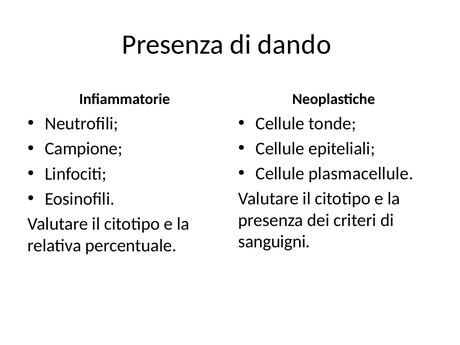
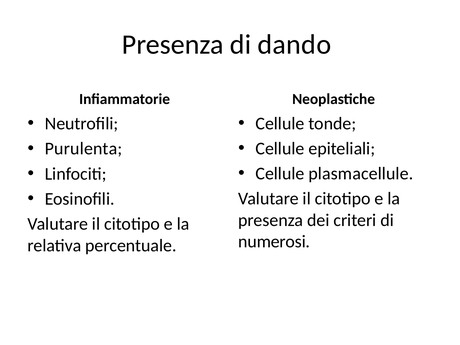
Campione: Campione -> Purulenta (84, 149)
sanguigni: sanguigni -> numerosi (274, 242)
